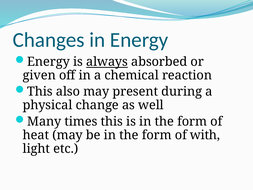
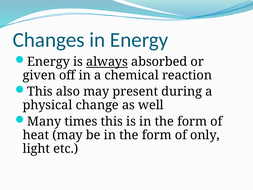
with: with -> only (205, 135)
